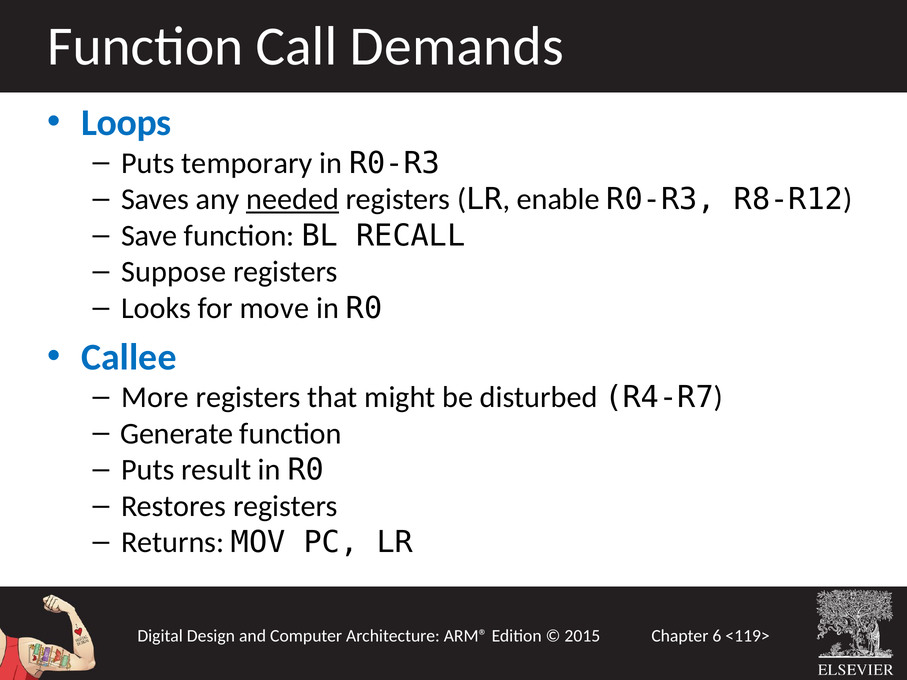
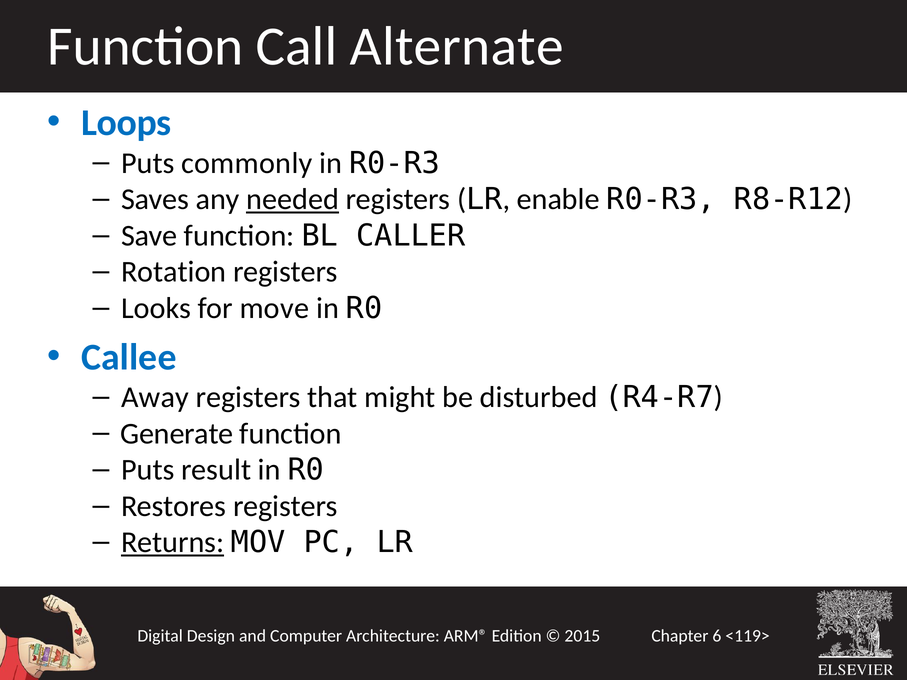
Demands: Demands -> Alternate (457, 46)
temporary: temporary -> commonly (247, 163)
RECALL: RECALL -> CALLER (411, 236)
Suppose: Suppose -> Rotation (174, 272)
More: More -> Away (155, 398)
Returns underline: none -> present (173, 543)
